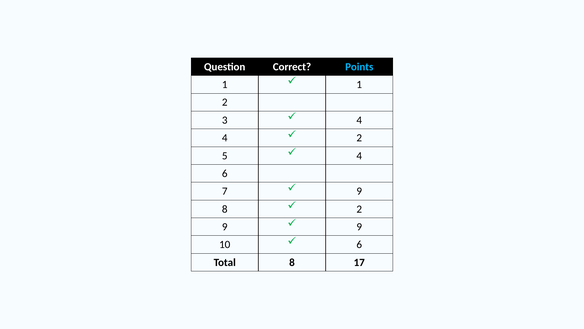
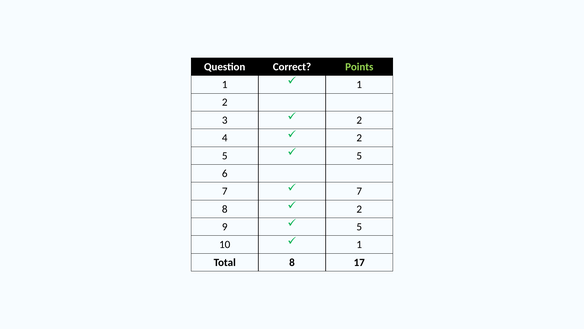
Points colour: light blue -> light green (359, 67)
4: 4 -> 2 (359, 120)
4: 4 -> 5 (359, 155)
9: 9 -> 7 (359, 191)
9: 9 -> 5 (359, 227)
6: 6 -> 1 (359, 244)
